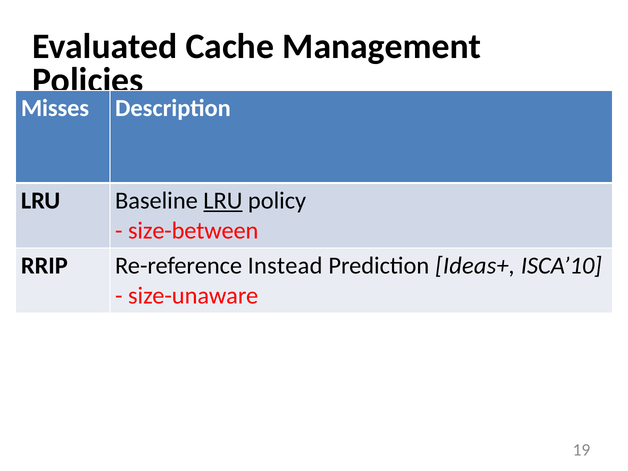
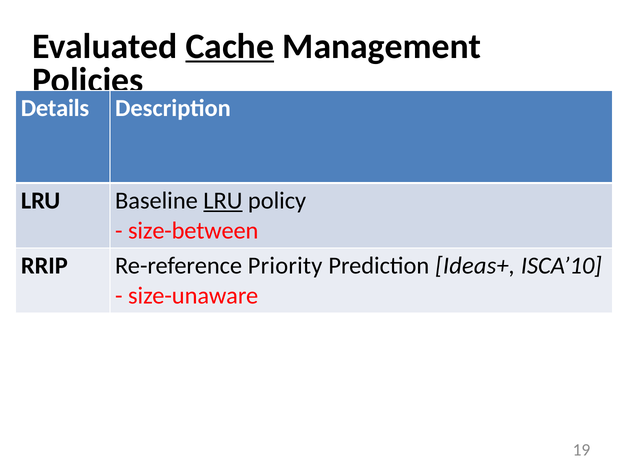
Cache underline: none -> present (230, 46)
Misses: Misses -> Details (55, 108)
Instead: Instead -> Priority (285, 266)
